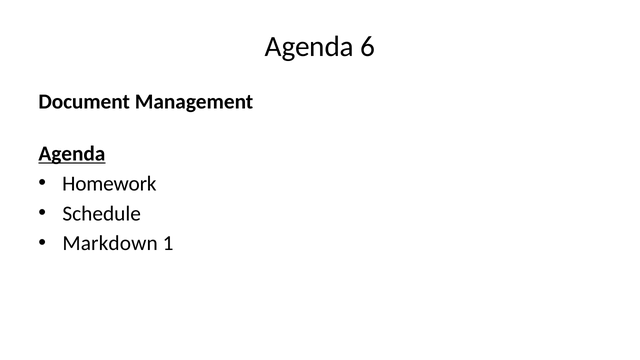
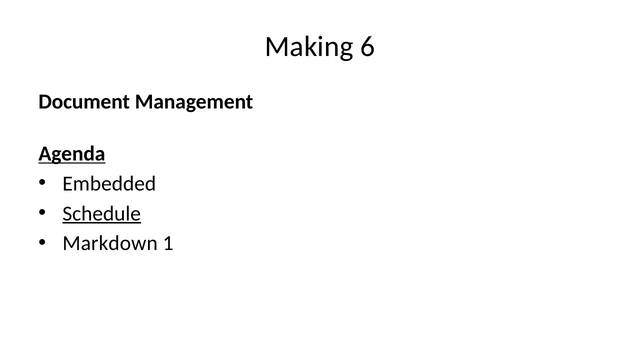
Agenda: Agenda -> Making (309, 46)
Homework: Homework -> Embedded (109, 184)
Schedule underline: none -> present (102, 213)
